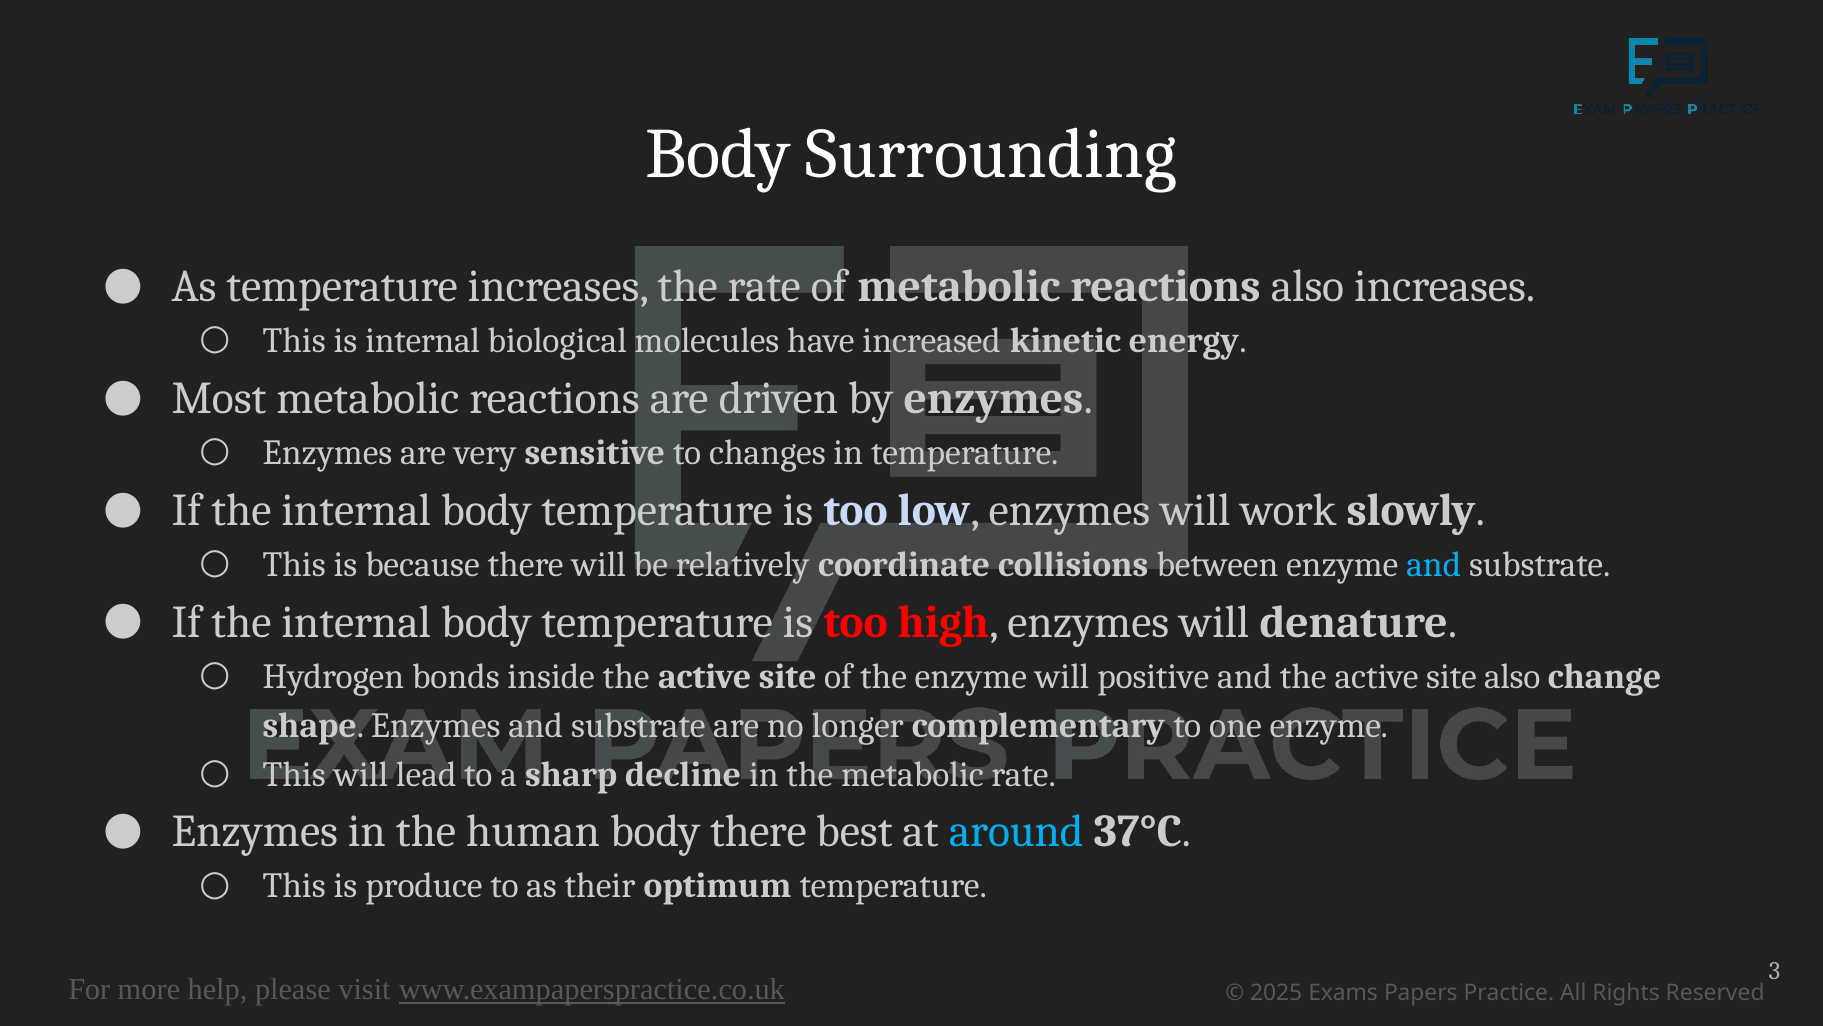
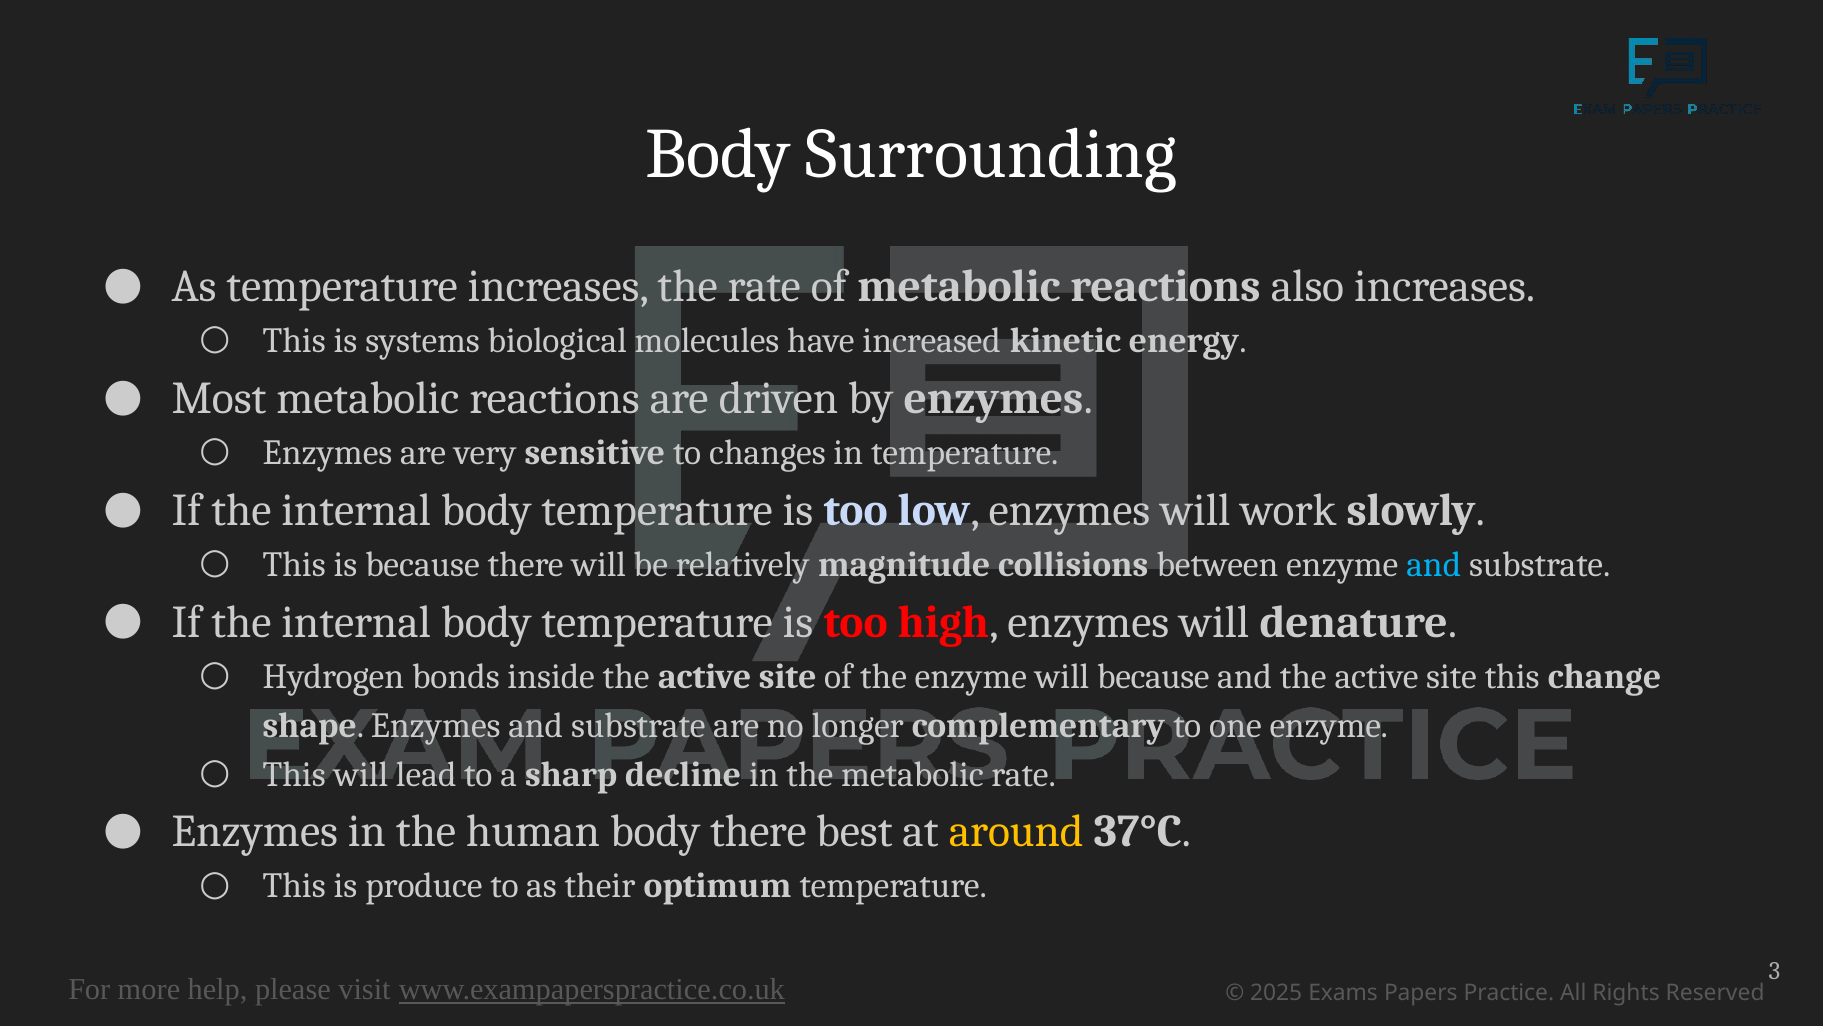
is internal: internal -> systems (423, 341)
coordinate: coordinate -> magnitude (904, 564)
will positive: positive -> because (1153, 676)
site also: also -> this (1512, 676)
around colour: light blue -> yellow (1016, 831)
